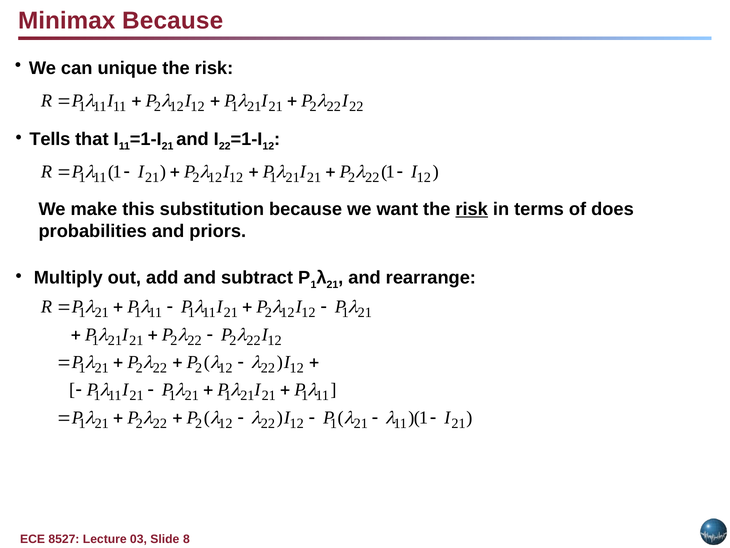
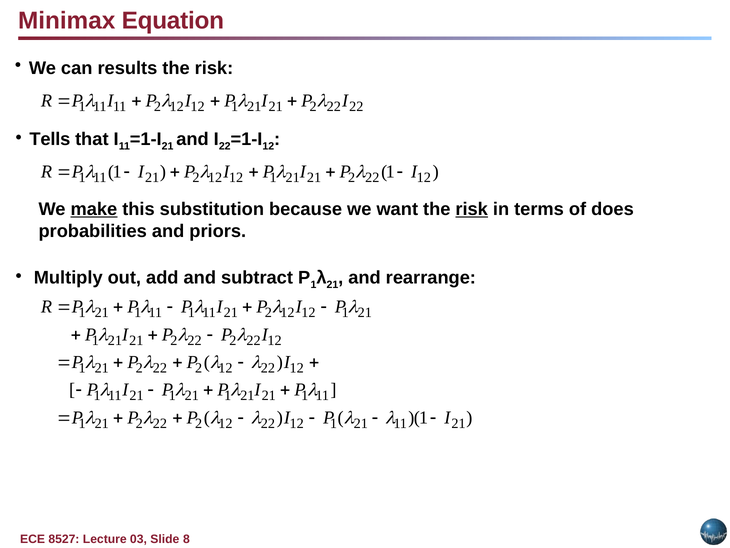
Minimax Because: Because -> Equation (173, 21)
unique: unique -> results (127, 68)
make underline: none -> present (94, 209)
